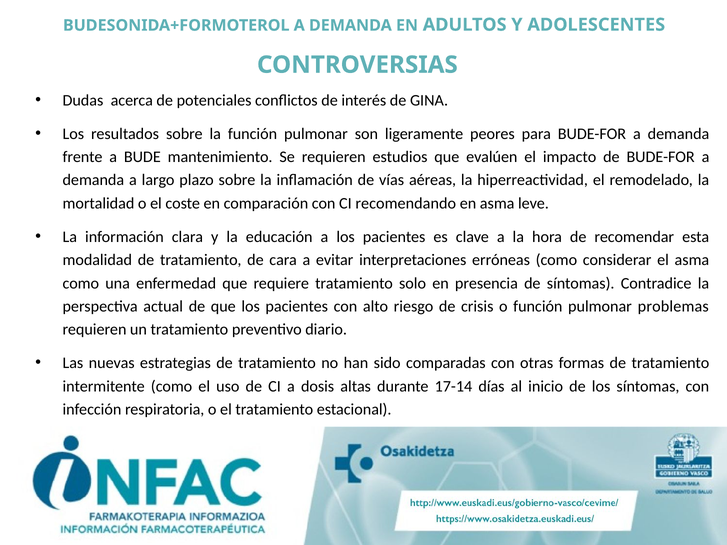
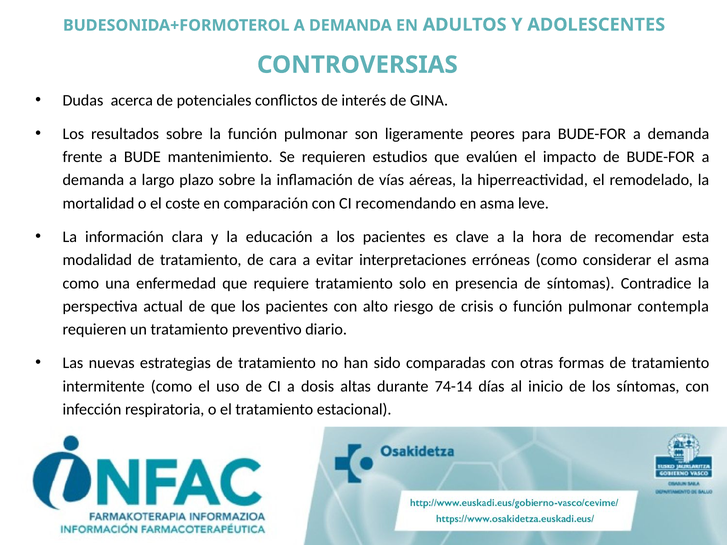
problemas: problemas -> contempla (673, 307)
17-14: 17-14 -> 74-14 (453, 386)
